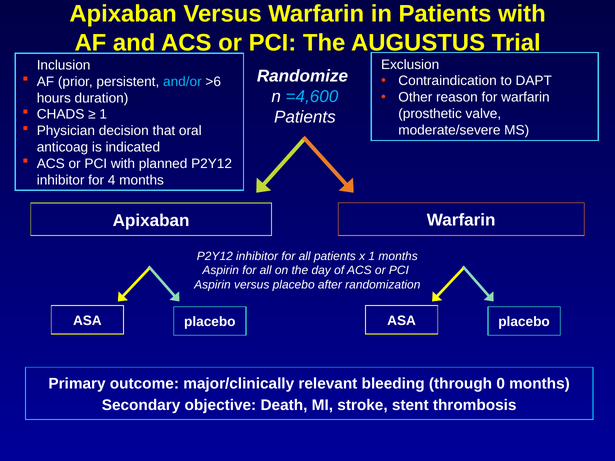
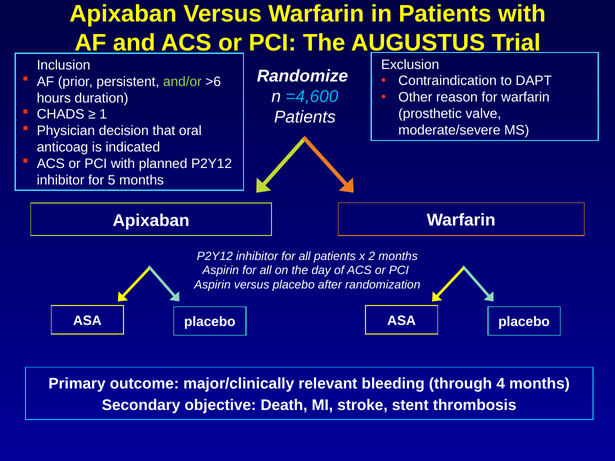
and/or colour: light blue -> light green (182, 82)
4: 4 -> 5 (112, 180)
x 1: 1 -> 2 (372, 256)
0: 0 -> 4 (501, 384)
